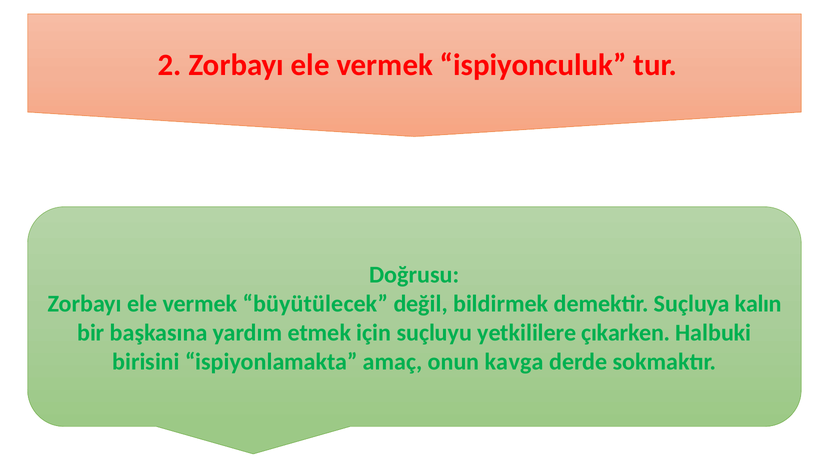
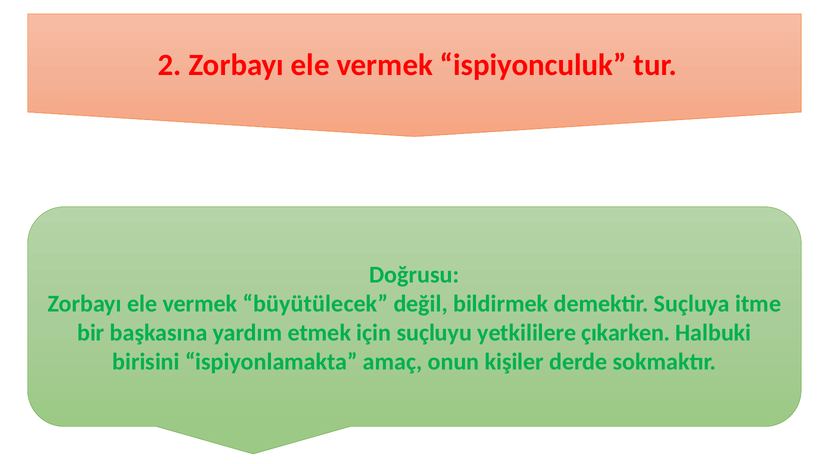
kalın: kalın -> itme (758, 304)
kavga: kavga -> kişiler (514, 361)
